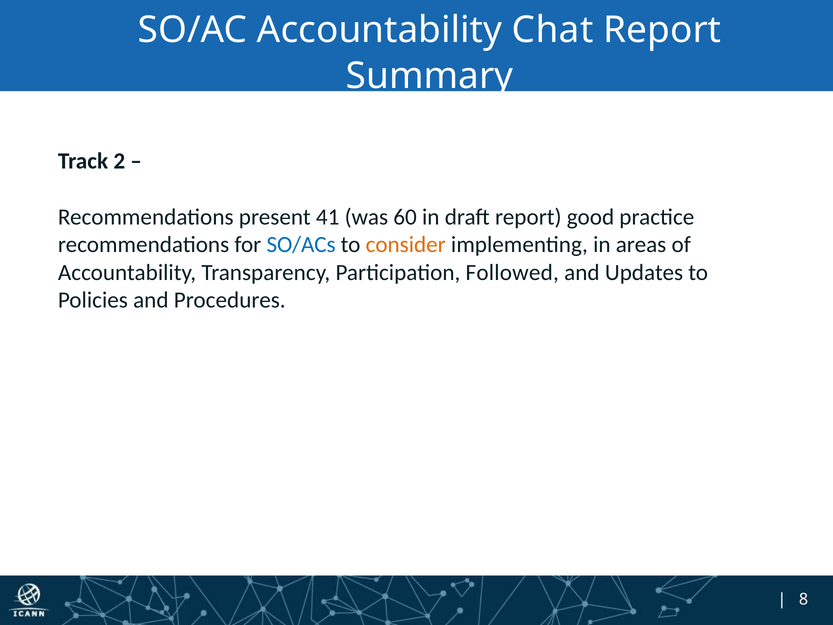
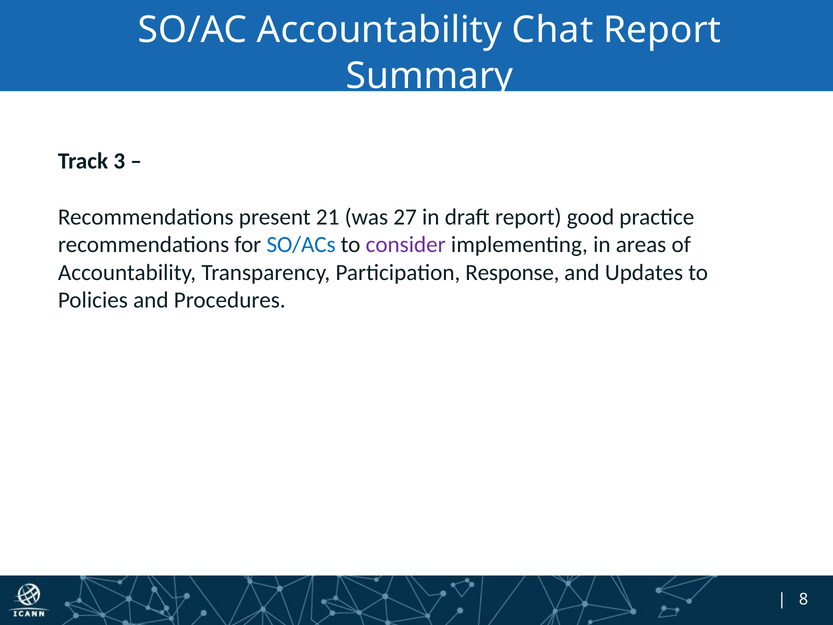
2: 2 -> 3 (119, 161)
41: 41 -> 21 (328, 217)
60: 60 -> 27 (405, 217)
consider colour: orange -> purple (406, 245)
Followed: Followed -> Response (512, 272)
